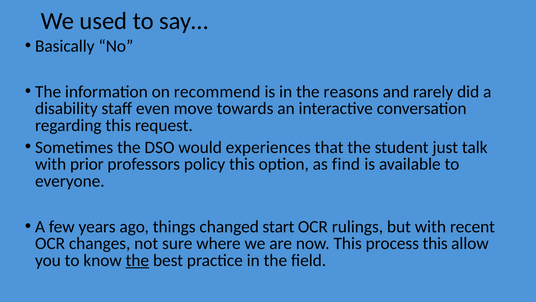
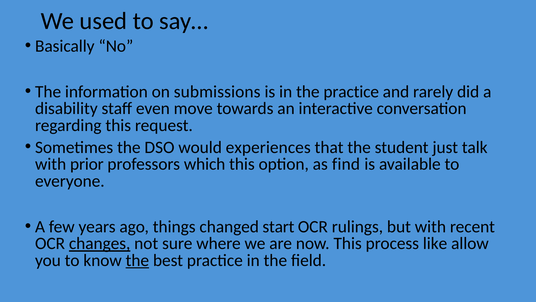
recommend: recommend -> submissions (217, 92)
the reasons: reasons -> practice (351, 92)
policy: policy -> which (205, 164)
changes underline: none -> present (100, 243)
process this: this -> like (435, 243)
